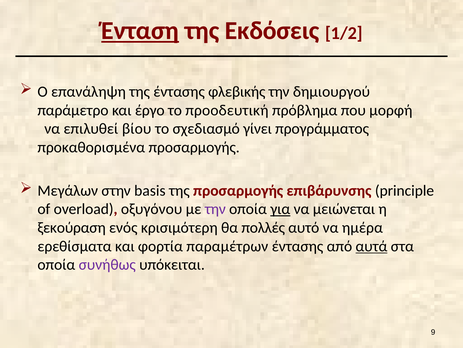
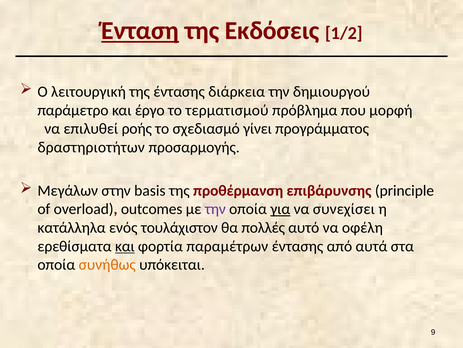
επανάληψη: επανάληψη -> λειτουργική (88, 91)
φλεβικής: φλεβικής -> διάρκεια (237, 91)
προοδευτική: προοδευτική -> τερματισμού (227, 110)
βίου: βίου -> ροής (137, 129)
προκαθορισμένα: προκαθορισμένα -> δραστηριοτήτων (91, 147)
της προσαρμογής: προσαρμογής -> προθέρμανση (238, 190)
οξυγόνου: οξυγόνου -> outcomes (152, 209)
μειώνεται: μειώνεται -> συνεχίσει (344, 209)
ξεκούραση: ξεκούραση -> κατάλληλα (72, 227)
κρισιμότερη: κρισιμότερη -> τουλάχιστον (179, 227)
ημέρα: ημέρα -> οφέλη (362, 227)
και underline: none -> present (125, 246)
αυτά underline: present -> none (371, 246)
συνήθως colour: purple -> orange (107, 264)
